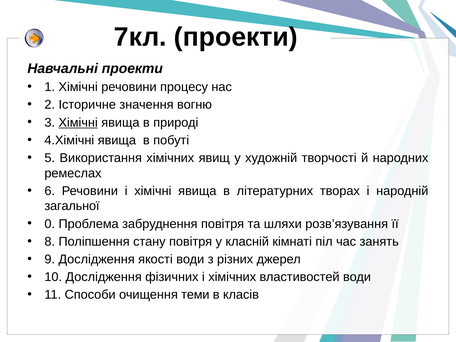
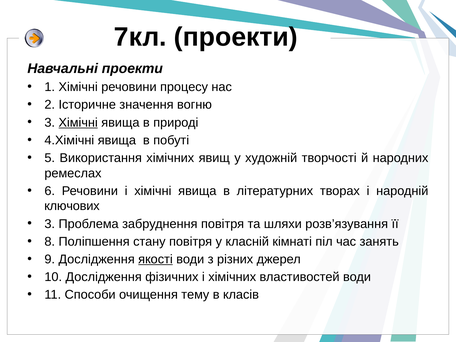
загальної: загальної -> ключових (72, 206)
0: 0 -> 3 (50, 224)
якості underline: none -> present (155, 259)
теми: теми -> тему (195, 295)
